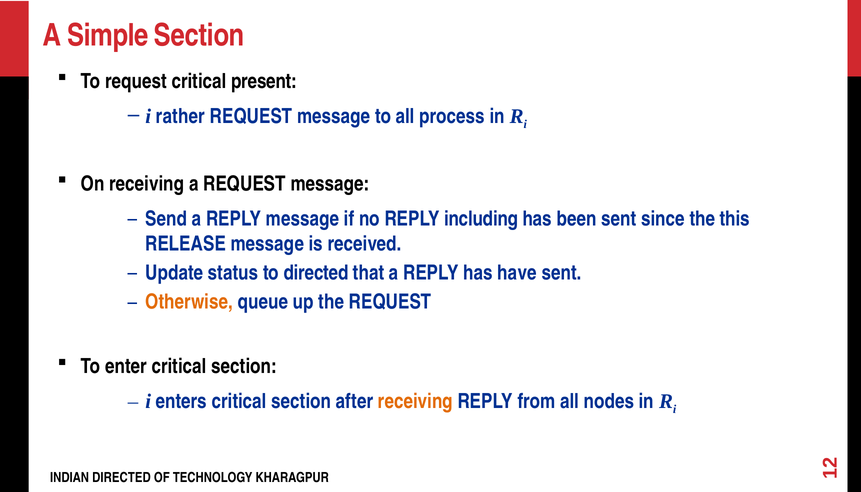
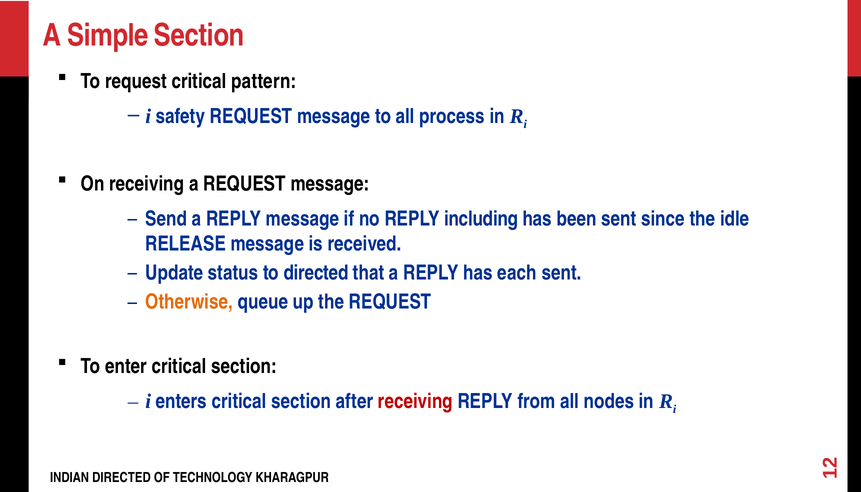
present: present -> pattern (264, 81)
rather: rather -> safety (180, 116)
this: this -> idle (735, 219)
have: have -> each (517, 273)
receiving colour: orange -> red (415, 401)
